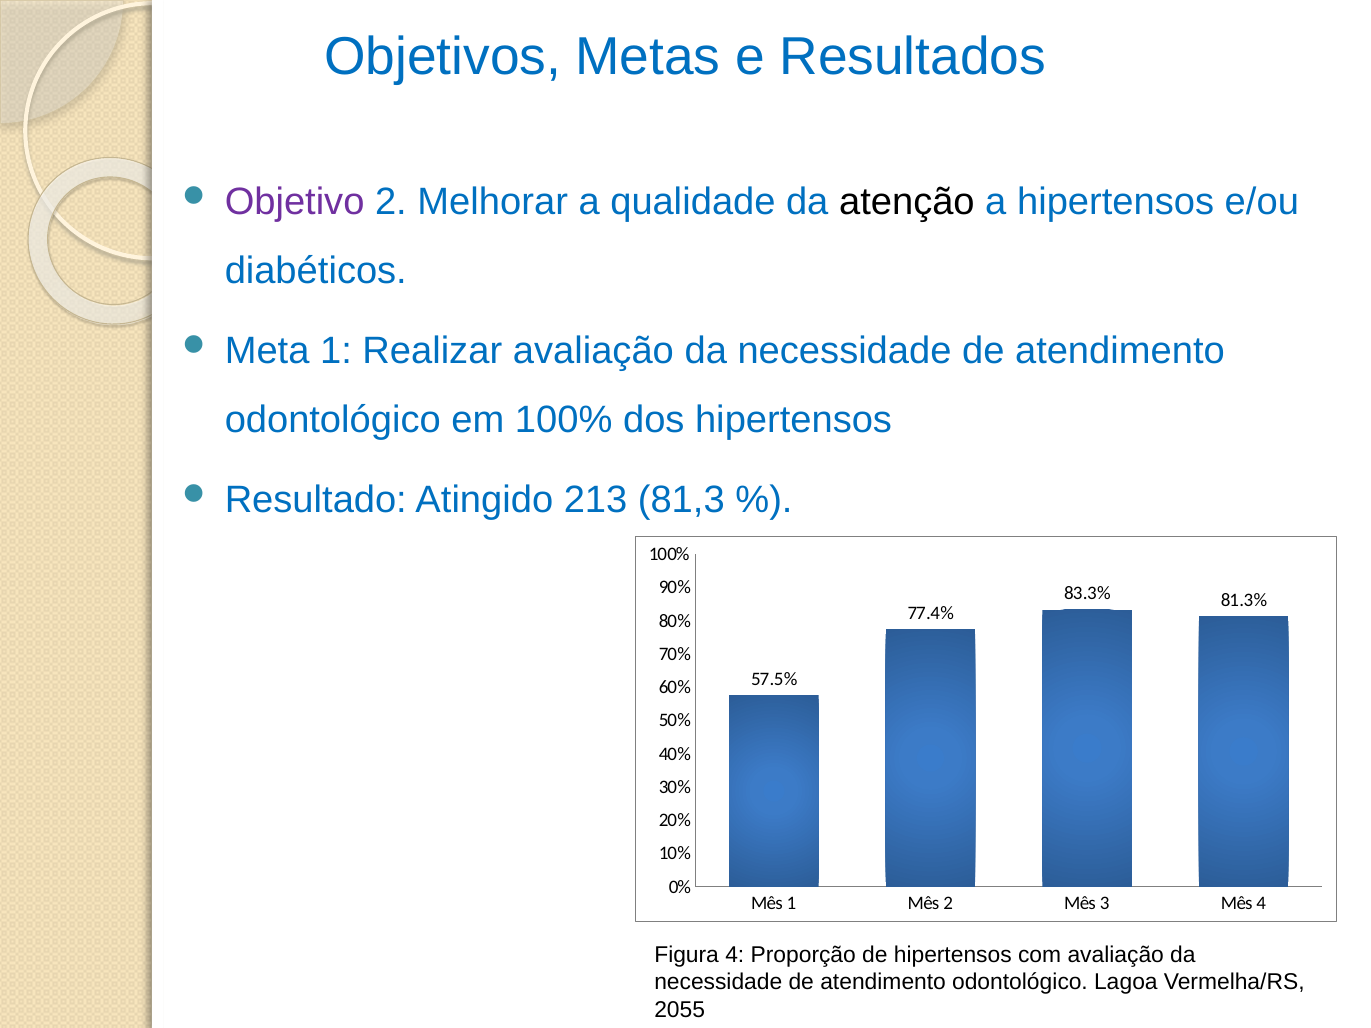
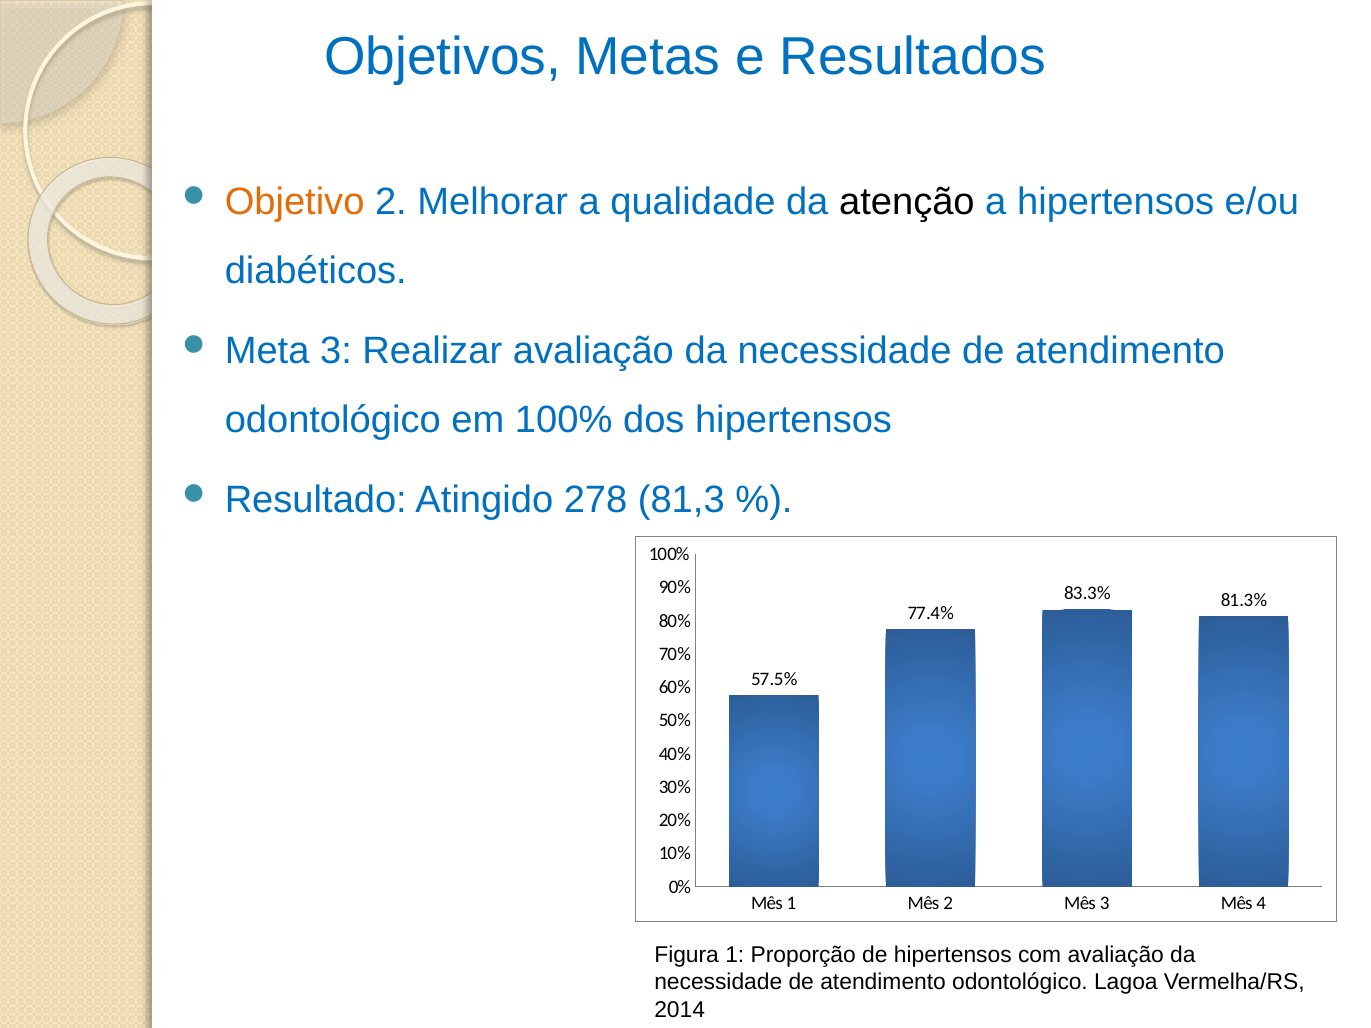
Objetivo colour: purple -> orange (295, 202)
Meta 1: 1 -> 3 (336, 351)
213: 213 -> 278 (596, 500)
Figura 4: 4 -> 1 (735, 955)
2055: 2055 -> 2014 (680, 1010)
